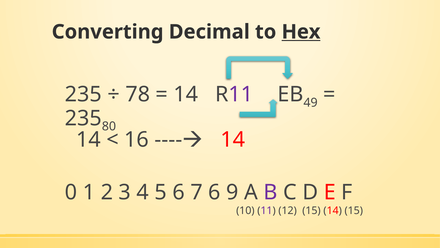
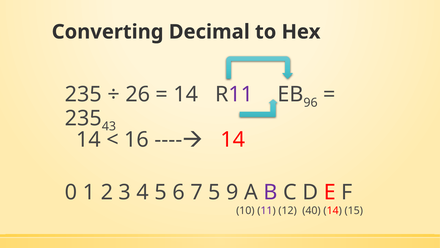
Hex underline: present -> none (301, 32)
78: 78 -> 26 (138, 94)
49: 49 -> 96 (311, 103)
80: 80 -> 43 (109, 126)
7 6: 6 -> 5 (214, 192)
12 15: 15 -> 40 (311, 210)
